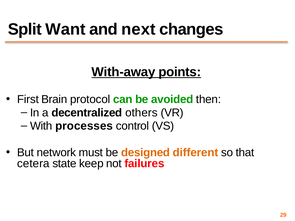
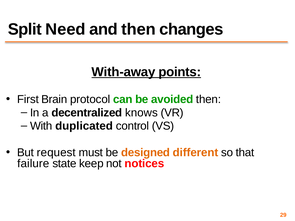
Want: Want -> Need (65, 29)
and next: next -> then (139, 29)
others: others -> knows (141, 113)
processes: processes -> duplicated (84, 126)
network: network -> request (56, 153)
cetera: cetera -> failure (33, 164)
failures: failures -> notices (144, 164)
